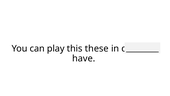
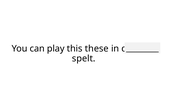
have: have -> spelt (84, 58)
